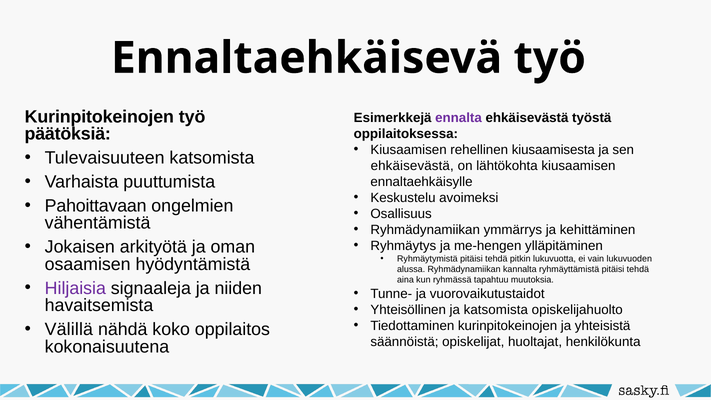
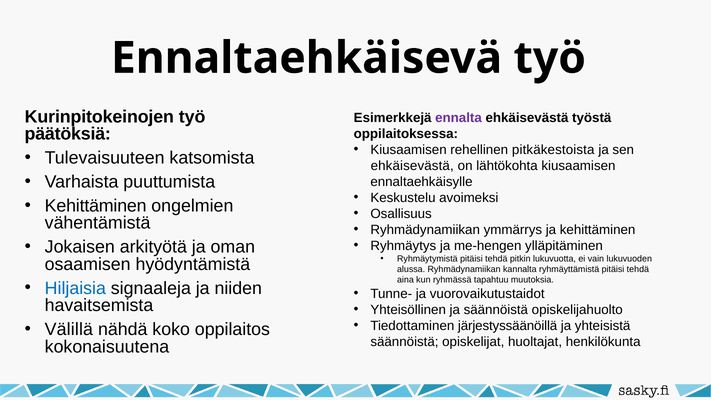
kiusaamisesta: kiusaamisesta -> pitkäkestoista (553, 150)
Pahoittavaan: Pahoittavaan -> Kehittäminen (96, 206)
Hiljaisia colour: purple -> blue (75, 288)
ja katsomista: katsomista -> säännöistä (496, 310)
Tiedottaminen kurinpitokeinojen: kurinpitokeinojen -> järjestyssäänöillä (508, 326)
